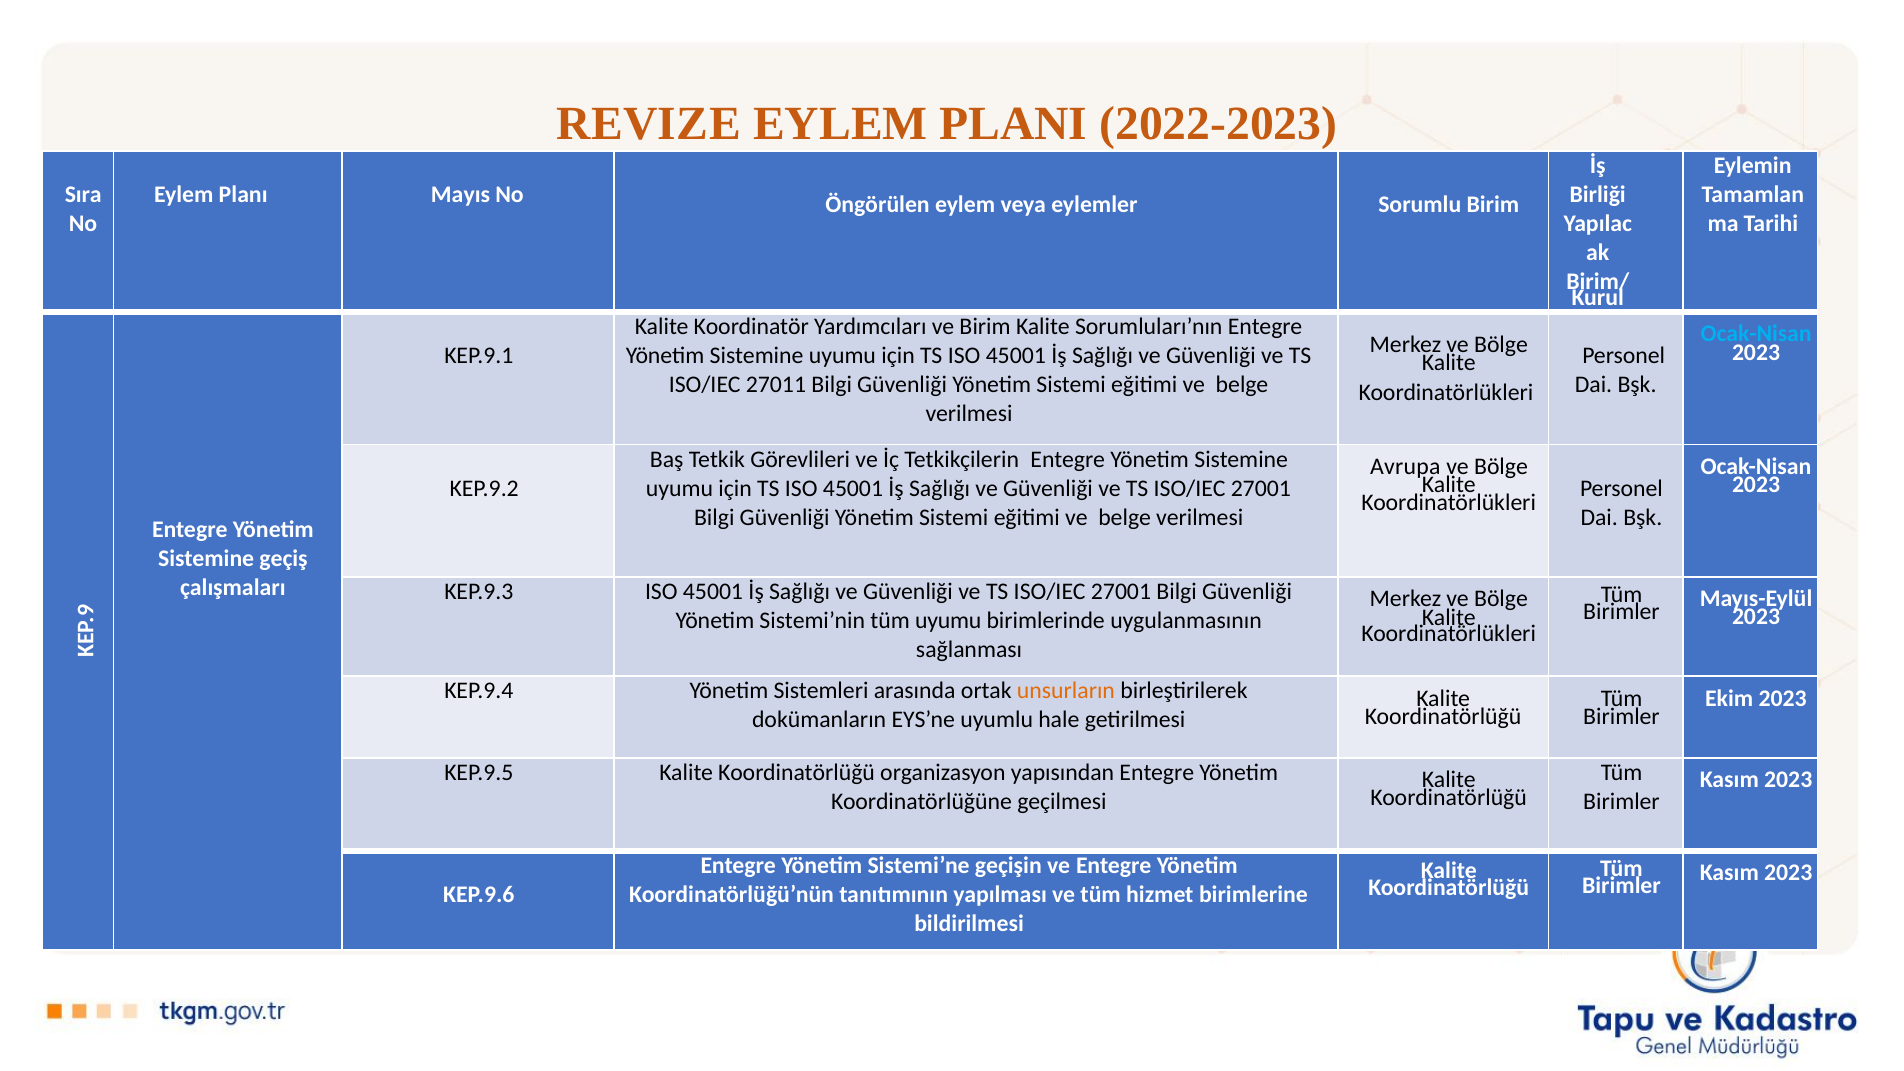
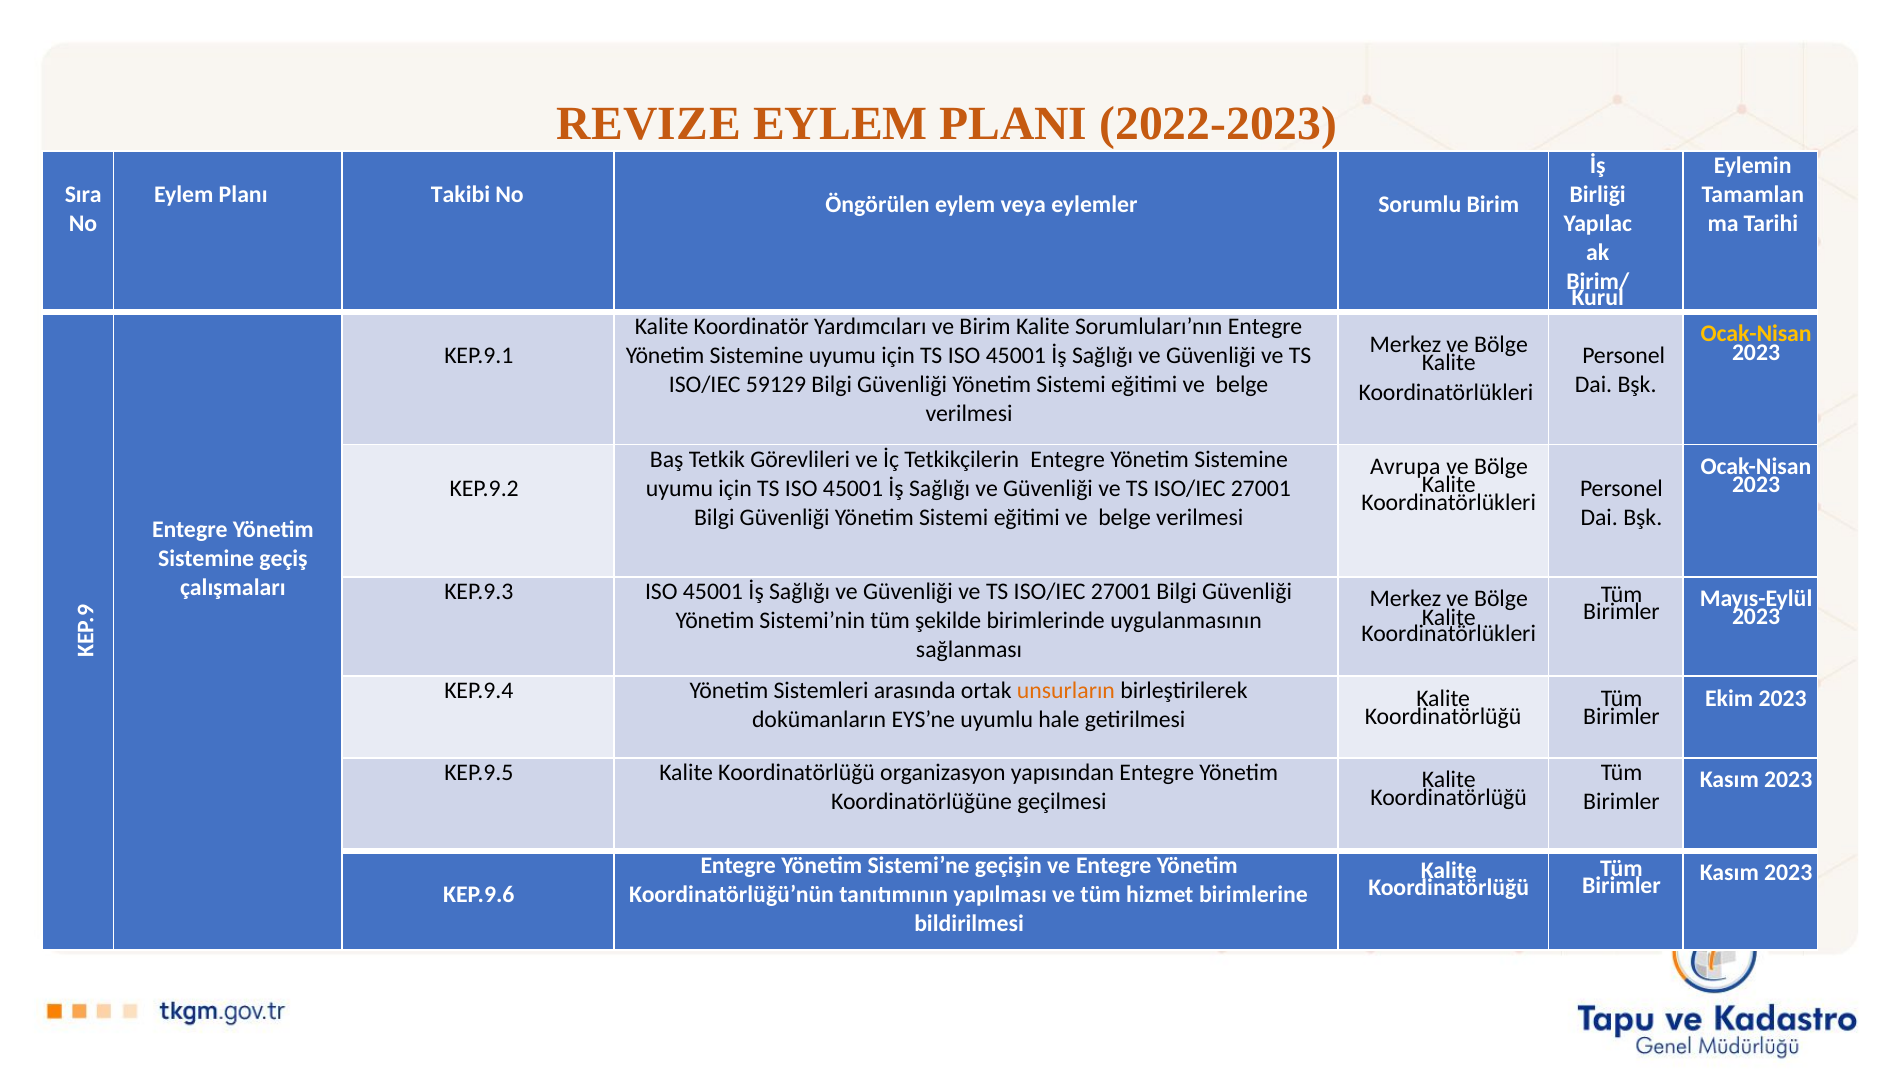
Mayıs: Mayıs -> Takibi (461, 194)
Ocak-Nisan colour: light blue -> yellow (1756, 334)
27011: 27011 -> 59129 (776, 385)
tüm uyumu: uyumu -> şekilde (948, 621)
